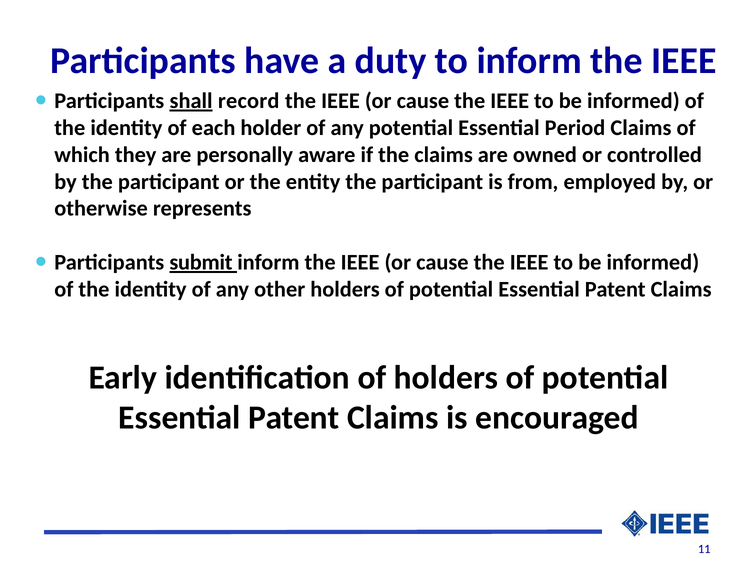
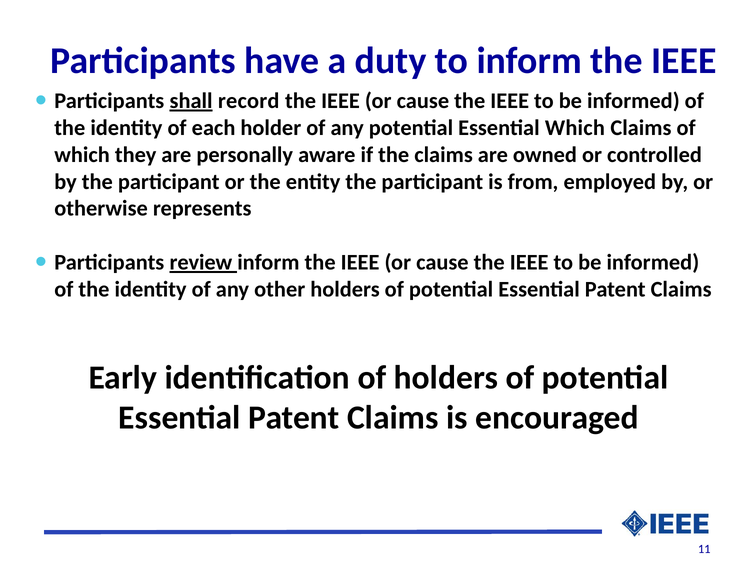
Essential Period: Period -> Which (575, 128)
submit: submit -> review (201, 262)
